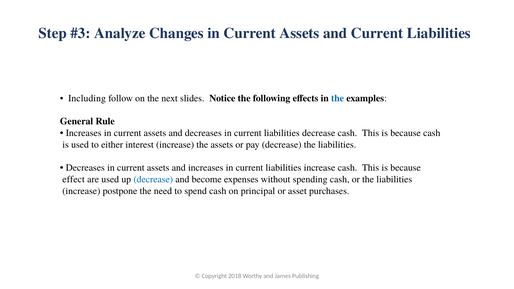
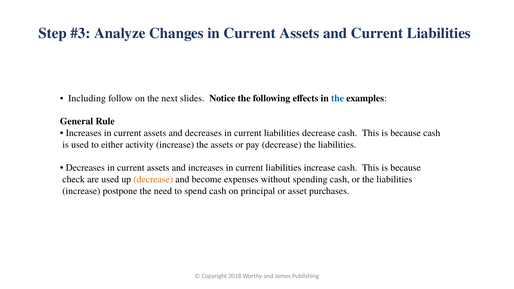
interest: interest -> activity (140, 145)
effect: effect -> check (74, 179)
decrease colour: blue -> orange (153, 179)
